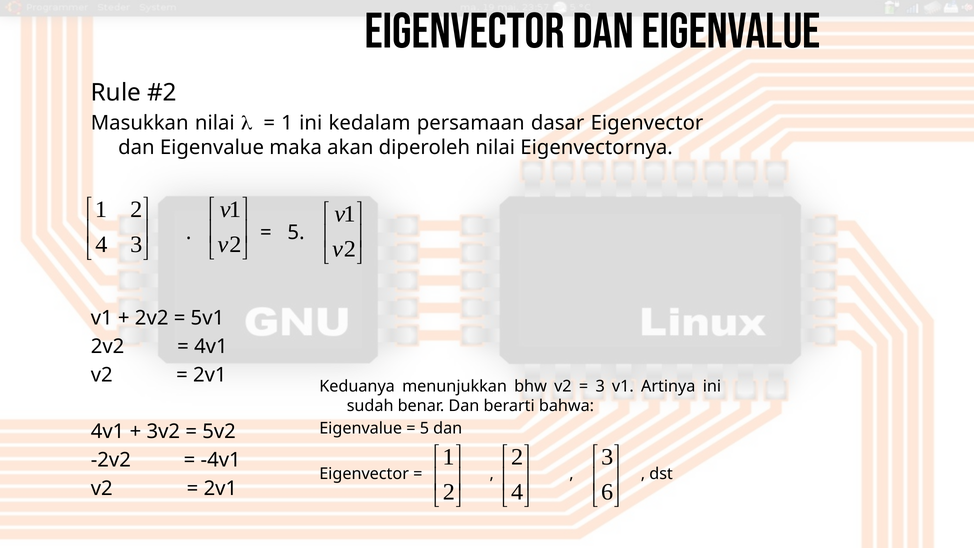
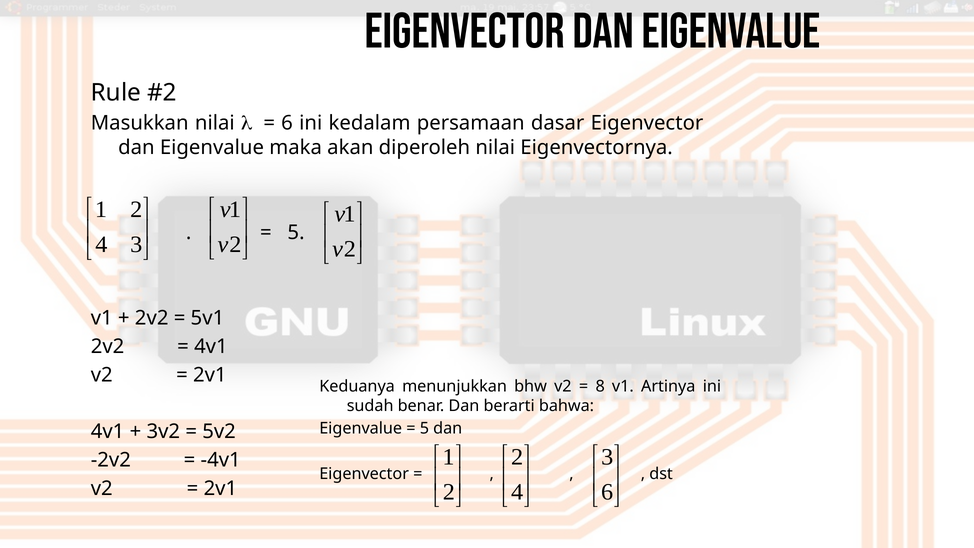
1: 1 -> 6 (287, 123)
3: 3 -> 8 (600, 386)
